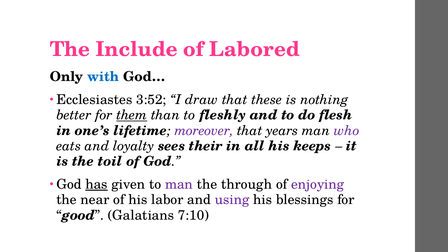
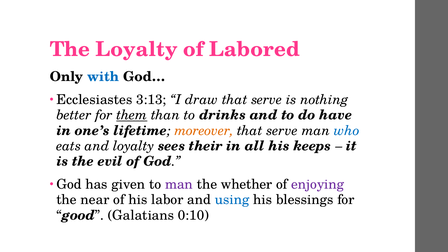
The Include: Include -> Loyalty (137, 49)
3:52: 3:52 -> 3:13 (151, 100)
these: these -> serve (267, 100)
fleshly: fleshly -> drinks (223, 115)
flesh: flesh -> have (336, 115)
moreover colour: purple -> orange (204, 131)
years: years -> serve (282, 131)
who colour: purple -> blue (347, 131)
toil: toil -> evil (110, 161)
has underline: present -> none (97, 184)
through: through -> whether (247, 184)
using colour: purple -> blue (232, 200)
7:10: 7:10 -> 0:10 (193, 215)
